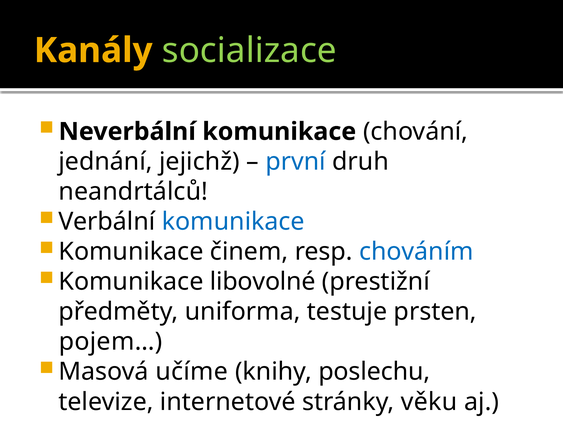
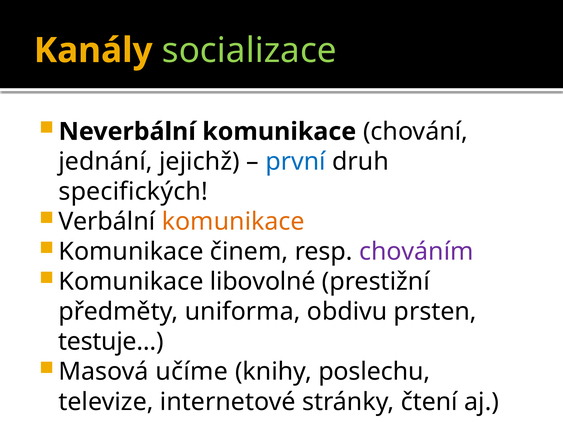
neandrtálců: neandrtálců -> specifických (133, 192)
komunikace colour: blue -> orange (233, 222)
chováním colour: blue -> purple (416, 252)
testuje: testuje -> obdivu (347, 312)
pojem…: pojem… -> testuje… (111, 342)
věku: věku -> čtení (429, 402)
